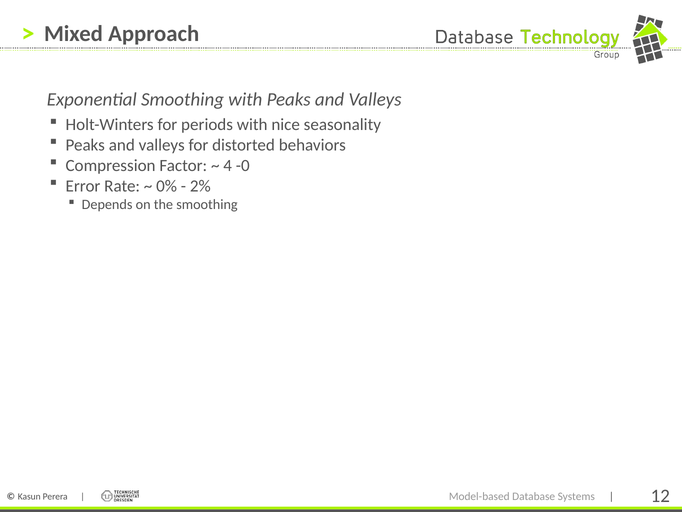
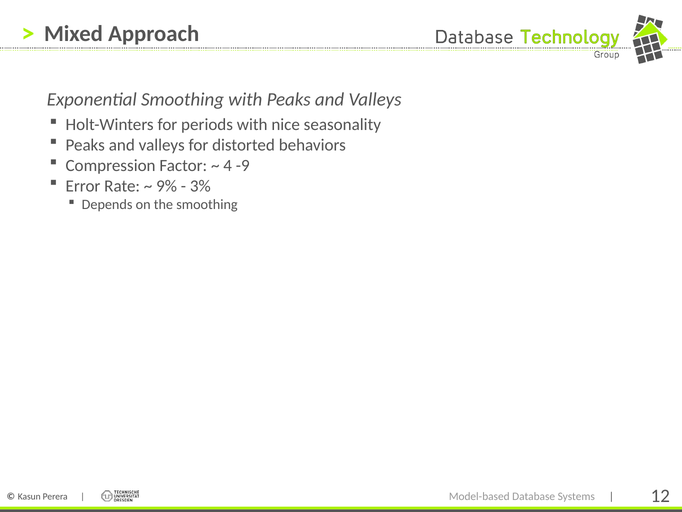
-0: -0 -> -9 (243, 165)
0%: 0% -> 9% (167, 186)
2%: 2% -> 3% (200, 186)
